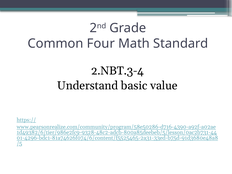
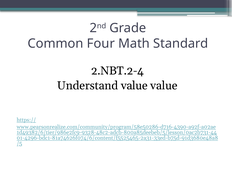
2.NBT.3-4: 2.NBT.3-4 -> 2.NBT.2-4 (117, 71)
Understand basic: basic -> value (134, 86)
